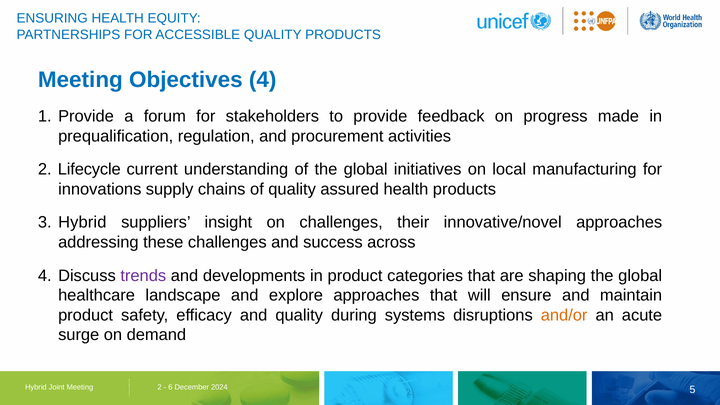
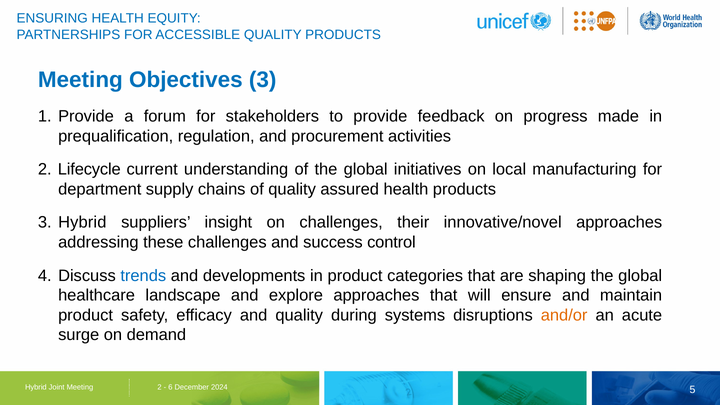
Objectives 4: 4 -> 3 (263, 80)
innovations: innovations -> department (100, 189)
across: across -> control (391, 242)
trends colour: purple -> blue (143, 276)
